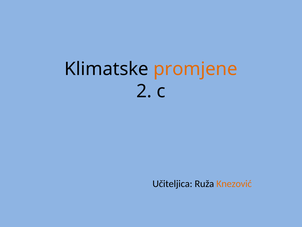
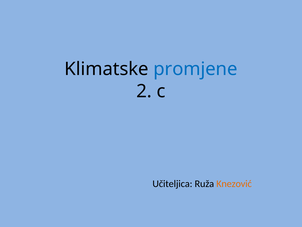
promjene colour: orange -> blue (195, 69)
